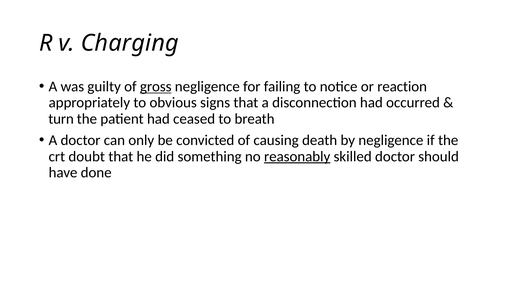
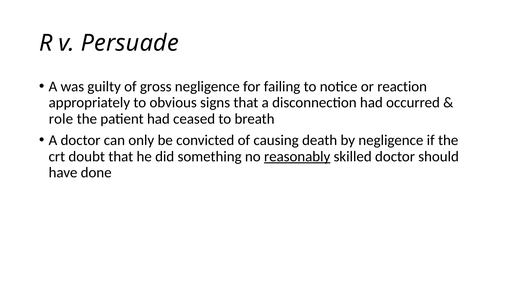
Charging: Charging -> Persuade (130, 43)
gross underline: present -> none (156, 87)
turn: turn -> role (61, 119)
